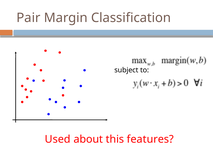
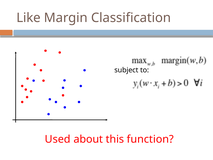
Pair: Pair -> Like (28, 18)
features: features -> function (150, 139)
